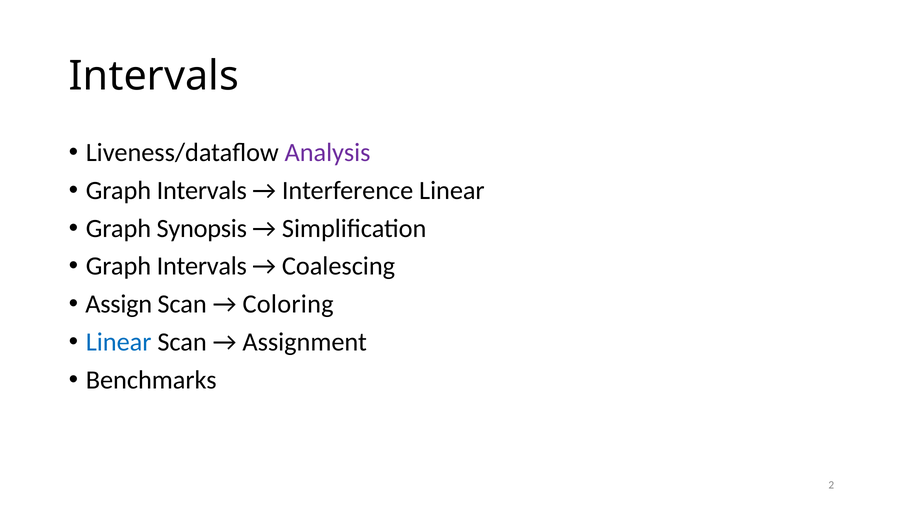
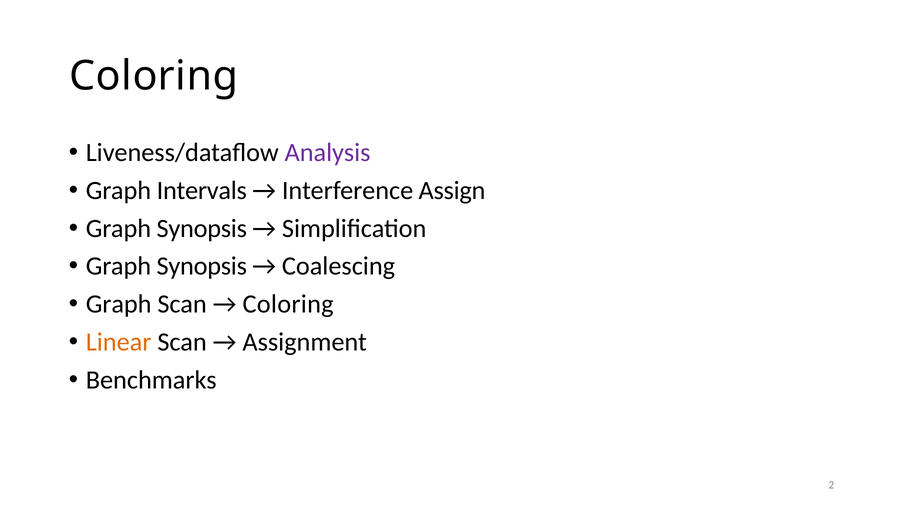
Intervals: Intervals -> Coloring (154, 76)
Interference Linear: Linear -> Assign (452, 191)
Intervals: Intervals -> Synopsis (202, 266)
Assign: Assign -> Graph (119, 304)
Linear colour: blue -> orange (119, 342)
